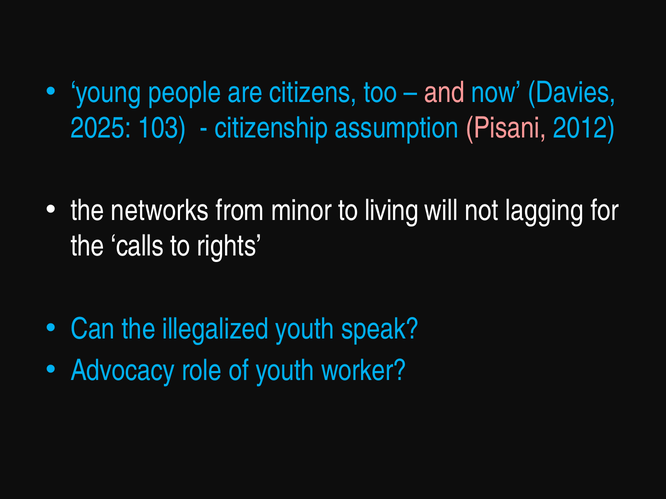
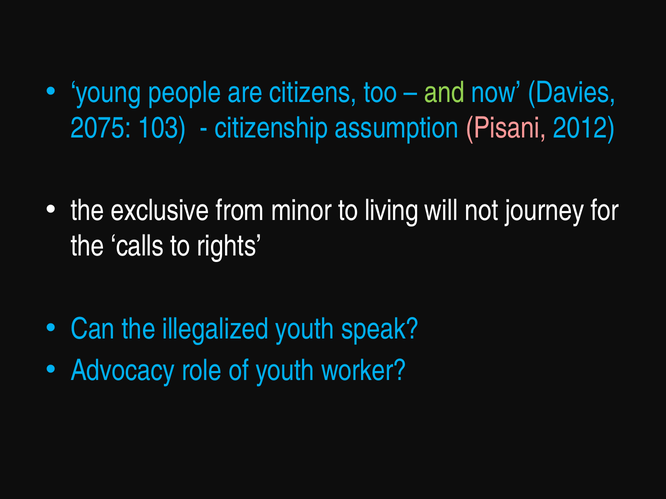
and colour: pink -> light green (444, 92)
2025: 2025 -> 2075 (101, 128)
networks: networks -> exclusive (160, 211)
lagging: lagging -> journey (545, 211)
